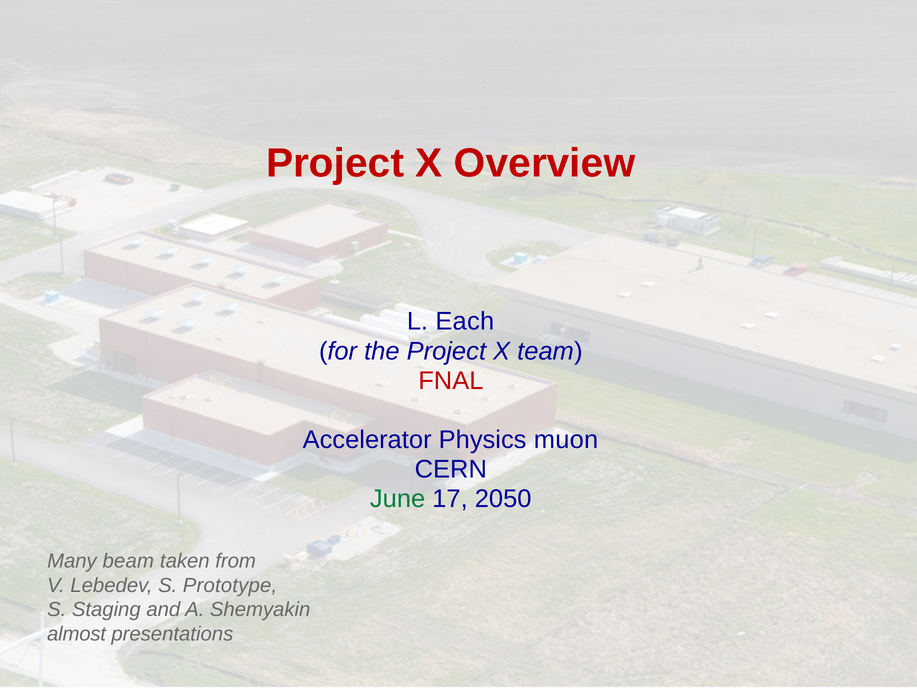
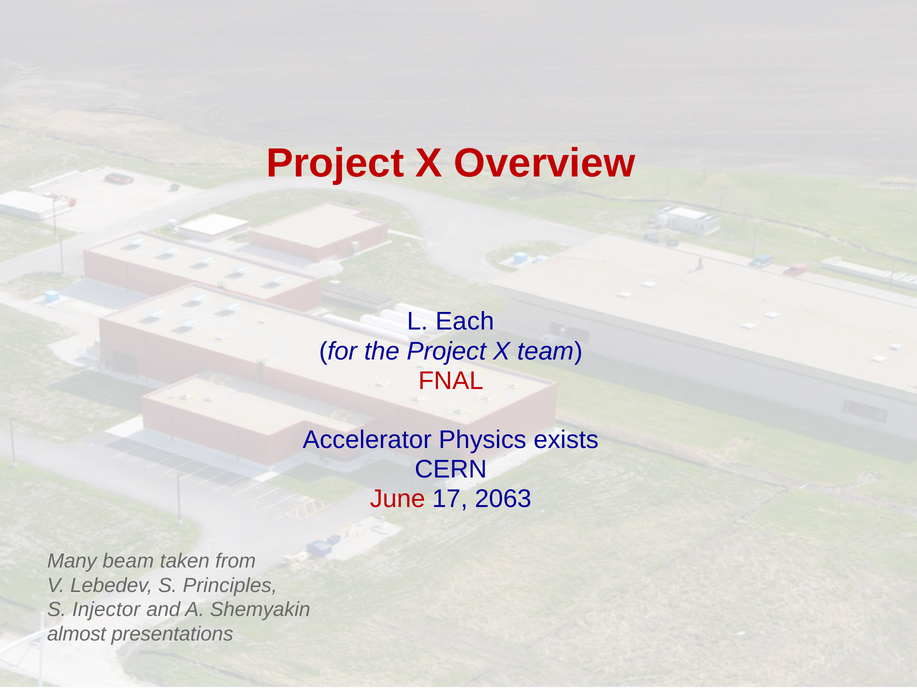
muon: muon -> exists (566, 440)
June colour: green -> red (398, 499)
2050: 2050 -> 2063 (503, 499)
Prototype: Prototype -> Principles (230, 585)
Staging: Staging -> Injector (106, 610)
